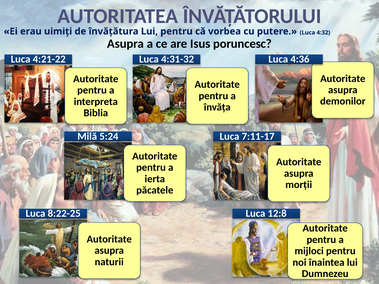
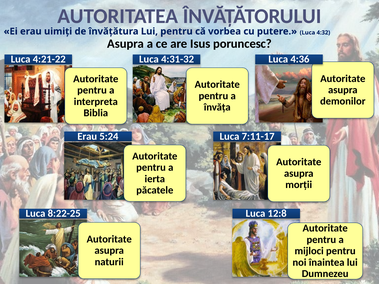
Milă: Milă -> Erau (87, 136)
